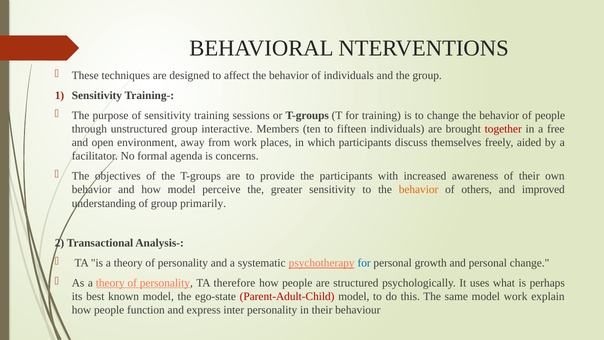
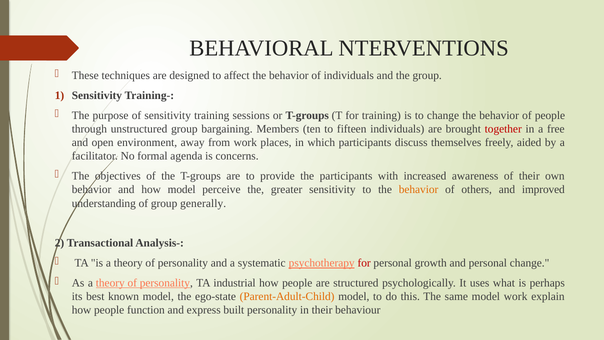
interactive: interactive -> bargaining (227, 129)
primarily: primarily -> generally (203, 203)
for colour: blue -> red (364, 263)
therefore: therefore -> industrial (235, 283)
Parent-Adult-Child colour: red -> orange (287, 296)
inter: inter -> built (234, 310)
